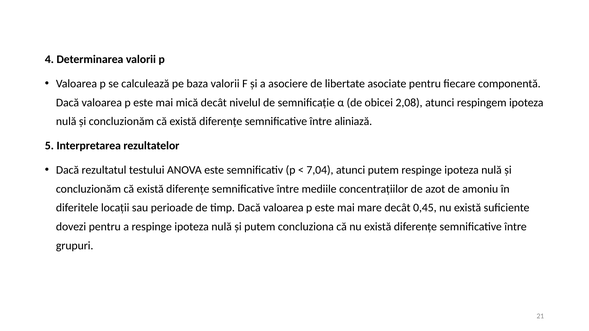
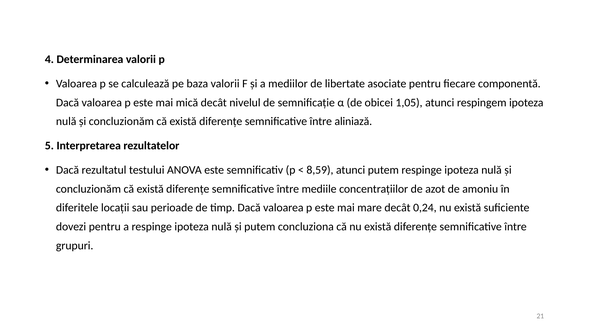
asociere: asociere -> mediilor (288, 84)
2,08: 2,08 -> 1,05 (409, 103)
7,04: 7,04 -> 8,59 (320, 170)
0,45: 0,45 -> 0,24 (425, 208)
